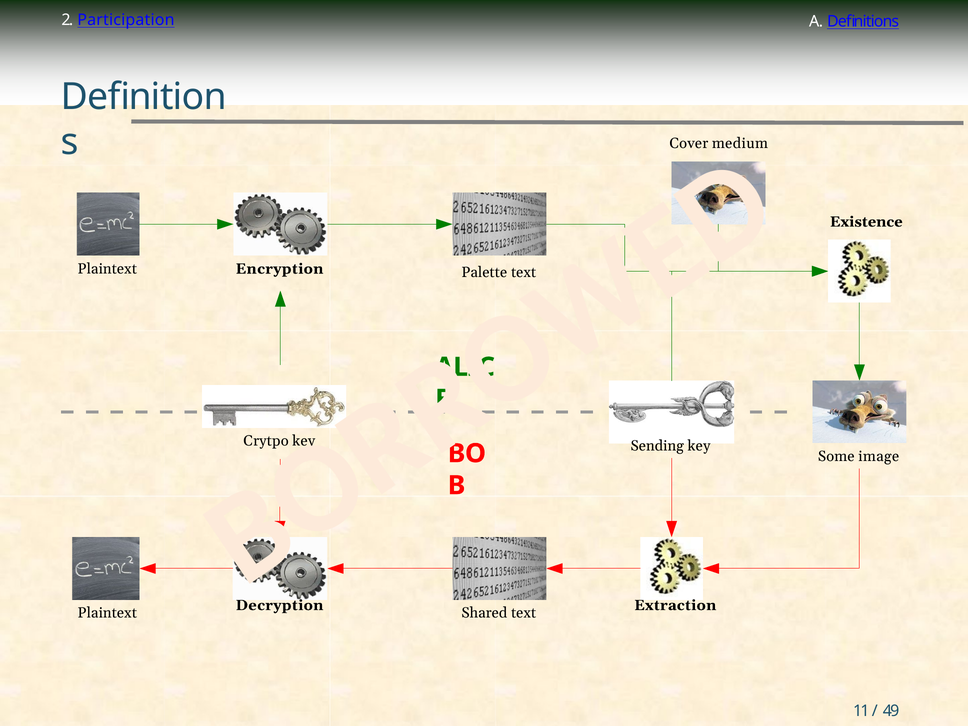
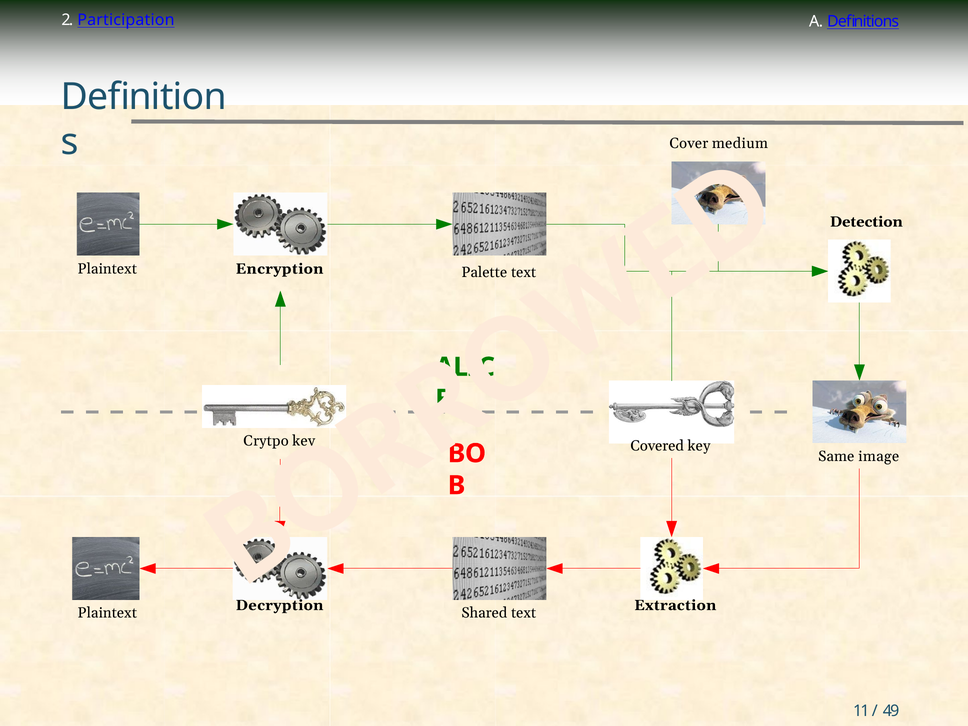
Existence: Existence -> Detection (866, 222)
Sending: Sending -> Covered (657, 446)
Some: Some -> Same (836, 457)
